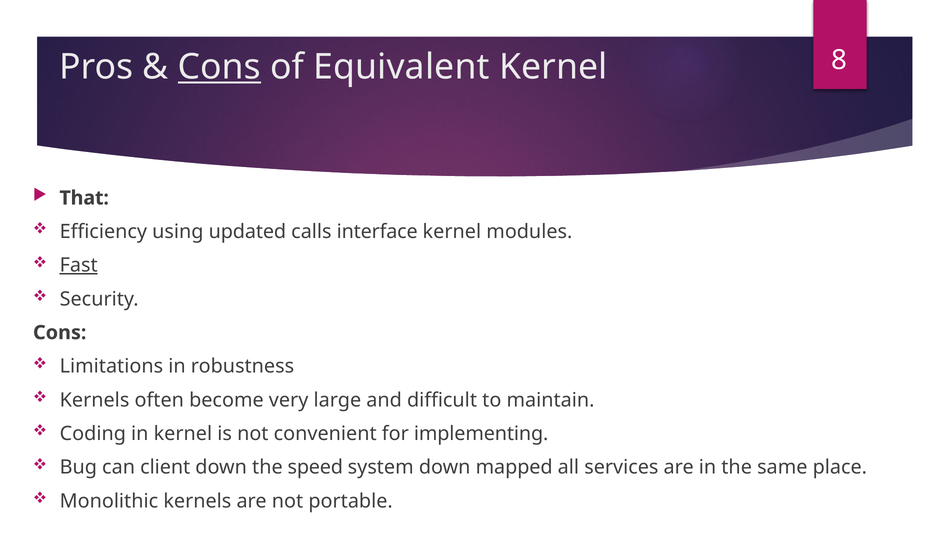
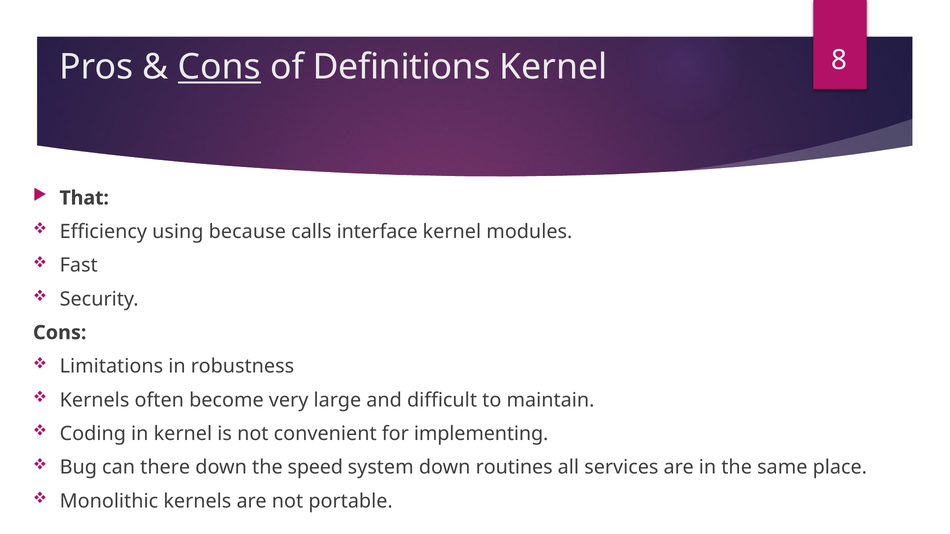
Equivalent: Equivalent -> Definitions (402, 67)
updated: updated -> because (247, 232)
Fast underline: present -> none (79, 266)
client: client -> there (165, 468)
mapped: mapped -> routines (514, 468)
